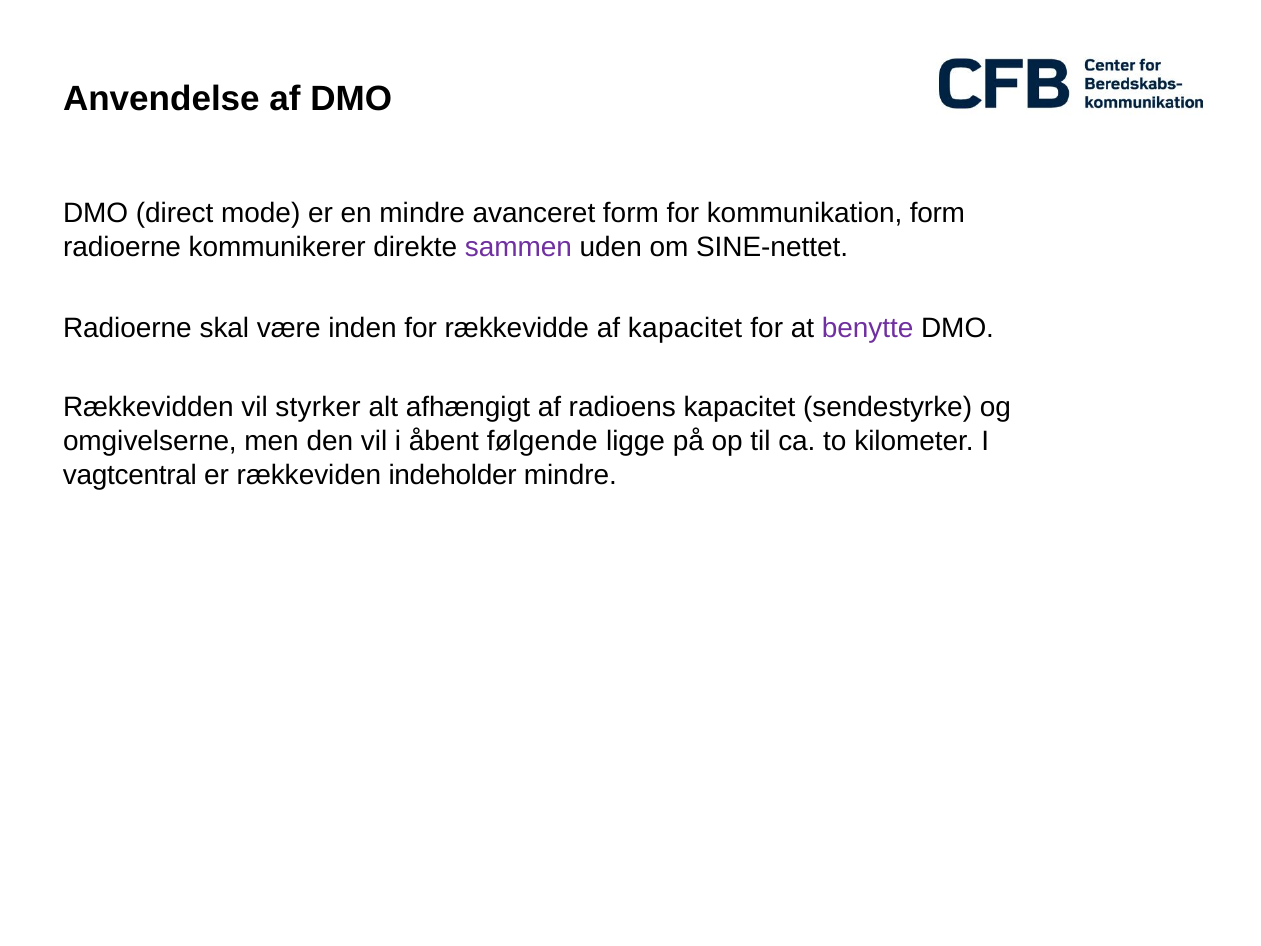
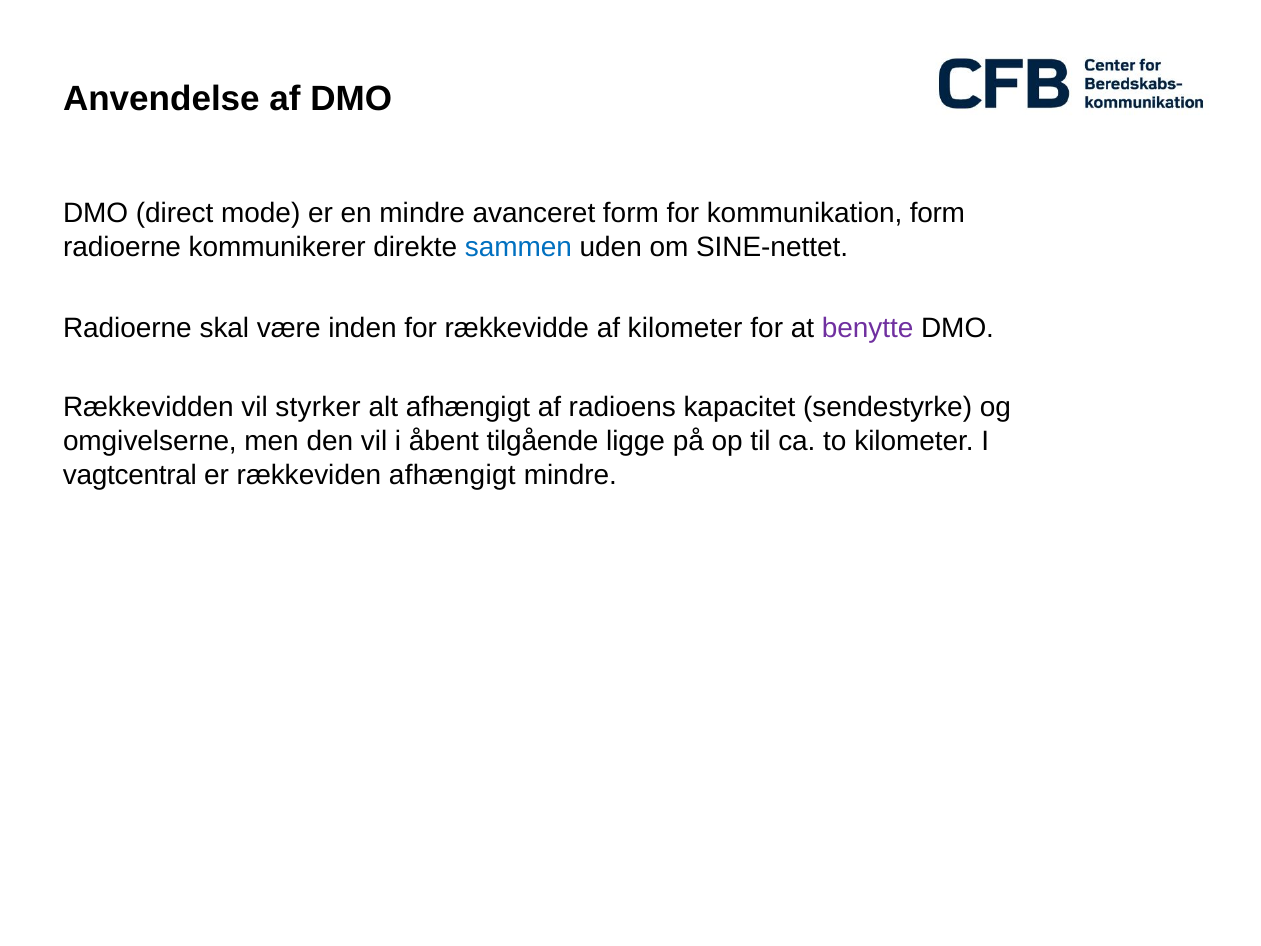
sammen colour: purple -> blue (518, 247)
af kapacitet: kapacitet -> kilometer (685, 328)
følgende: følgende -> tilgående (543, 441)
rækkeviden indeholder: indeholder -> afhængigt (452, 475)
